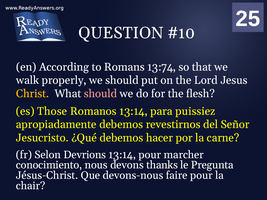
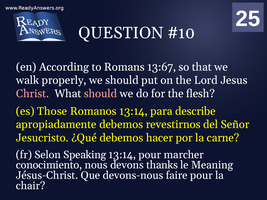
13:74: 13:74 -> 13:67 (162, 67)
Christ colour: yellow -> pink (33, 94)
puissiez: puissiez -> describe (195, 111)
Devrions: Devrions -> Speaking (85, 155)
Pregunta: Pregunta -> Meaning (212, 165)
